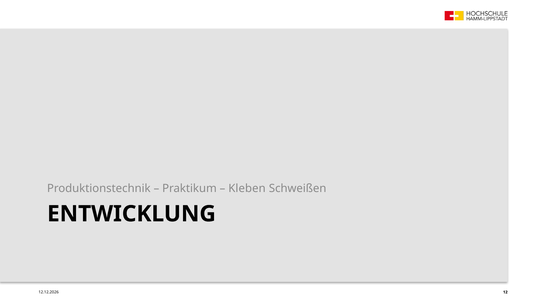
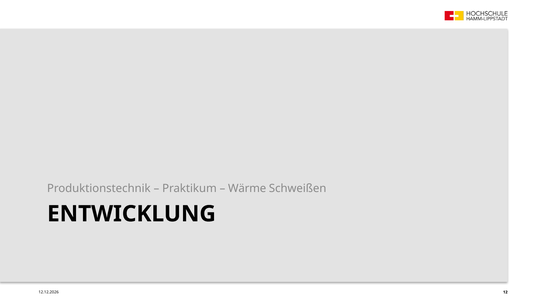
Kleben: Kleben -> Wärme (247, 189)
